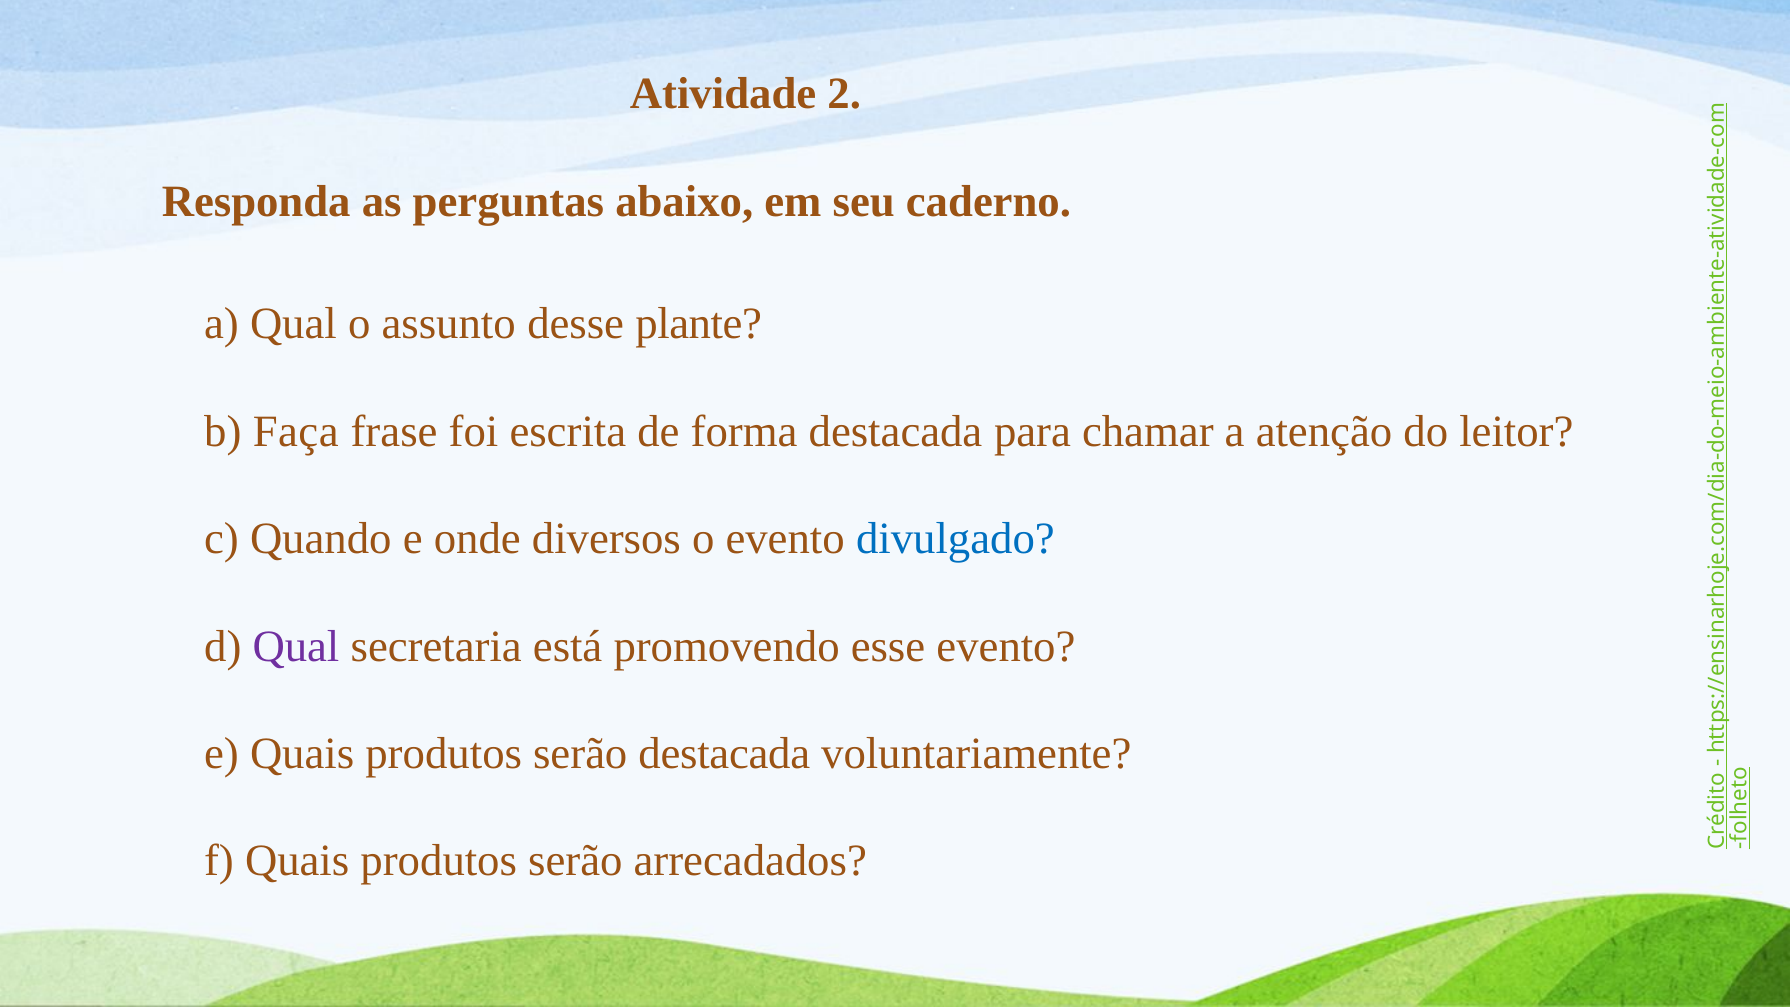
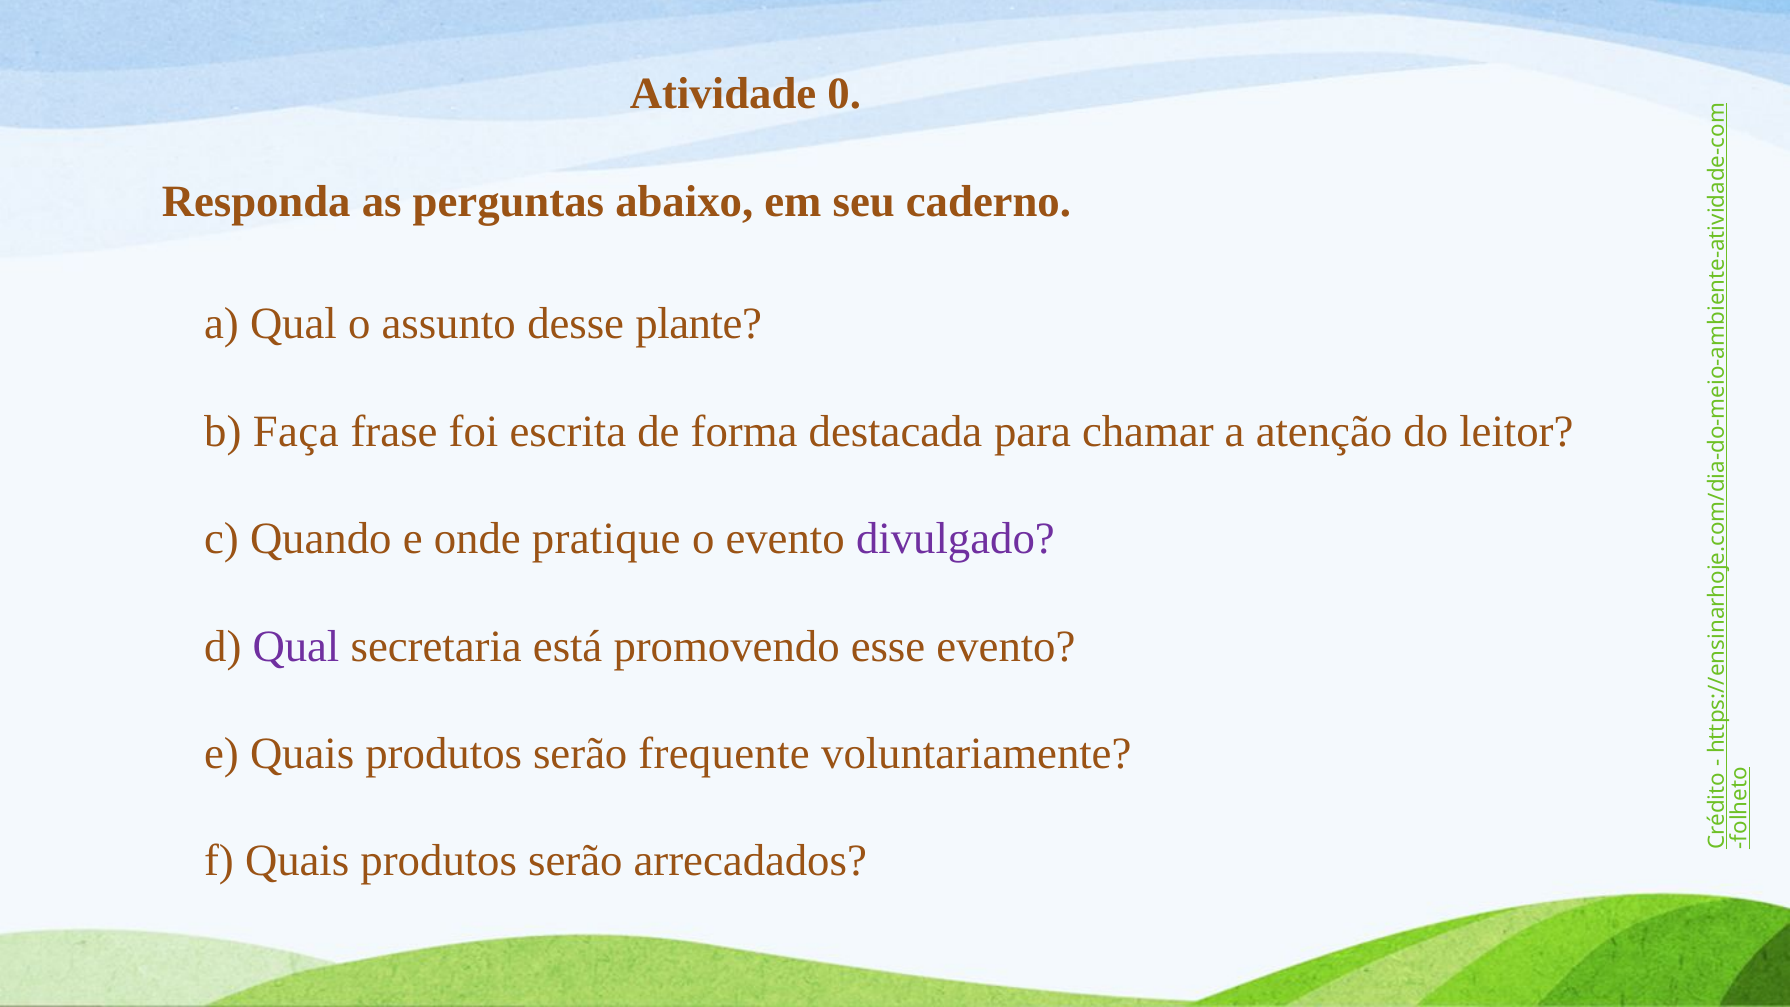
2: 2 -> 0 (844, 94)
diversos: diversos -> pratique (606, 539)
divulgado colour: blue -> purple (955, 539)
serão destacada: destacada -> frequente (724, 754)
